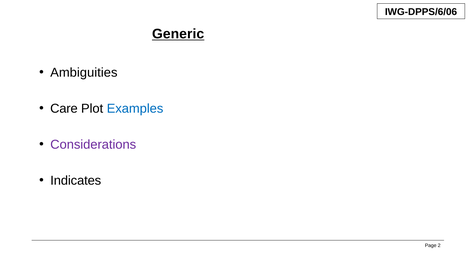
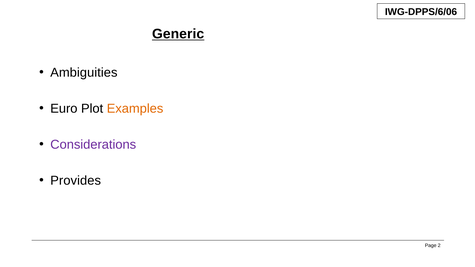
Care: Care -> Euro (64, 109)
Examples colour: blue -> orange (135, 109)
Indicates: Indicates -> Provides (76, 181)
